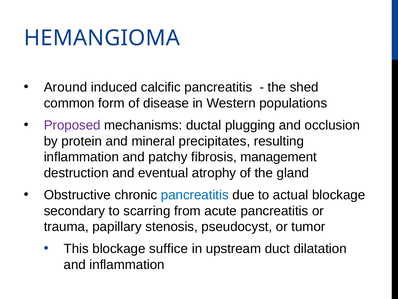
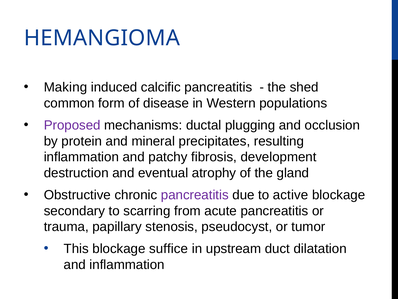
Around: Around -> Making (65, 87)
management: management -> development (279, 157)
pancreatitis colour: blue -> purple (195, 195)
actual: actual -> active (291, 195)
